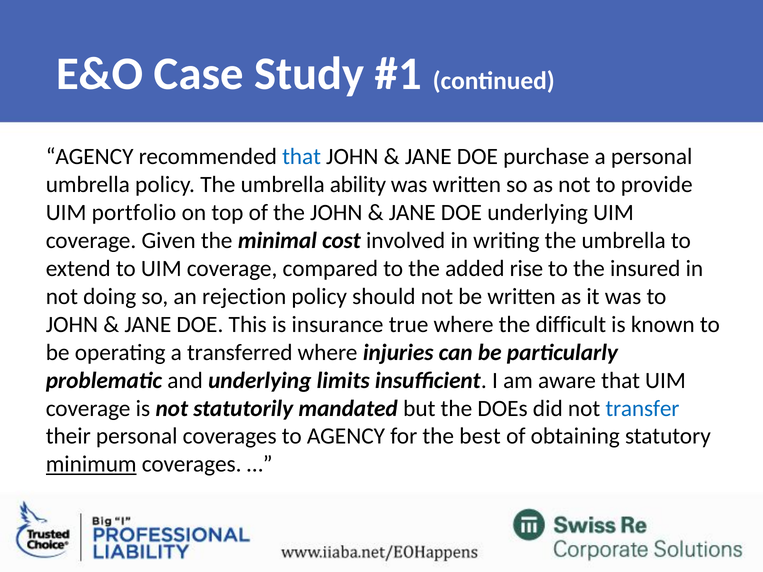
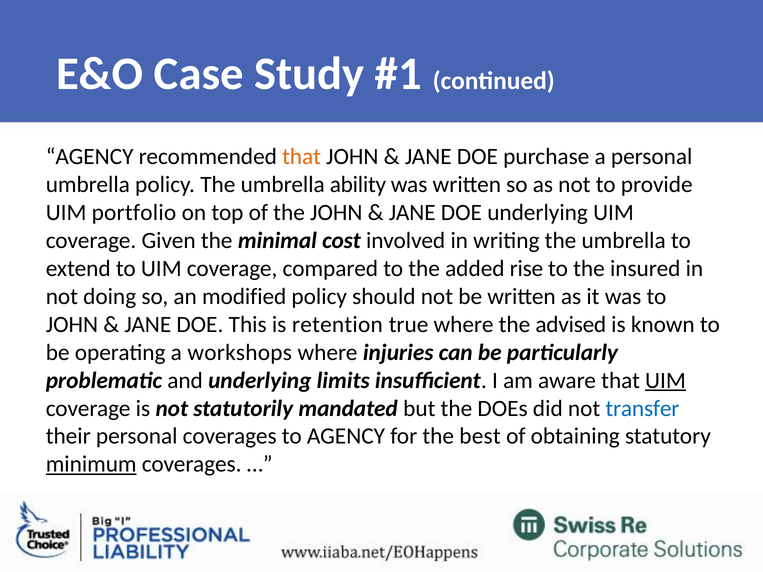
that colour: blue -> orange (302, 157)
rejection: rejection -> modified (244, 297)
insurance: insurance -> retention (337, 325)
difficult: difficult -> advised (571, 325)
transferred: transferred -> workshops (240, 353)
UIM underline: none -> present (665, 381)
